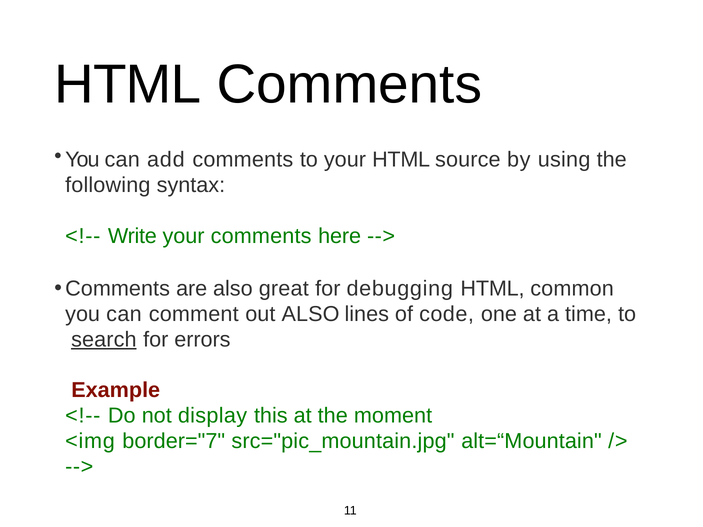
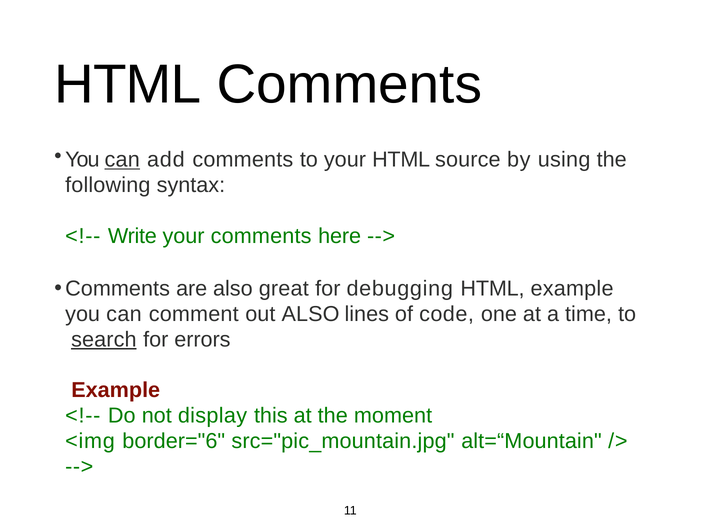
can underline: none -> present (122, 160)
HTML common: common -> example (572, 289)
border="7: border="7 -> border="6 (174, 441)
